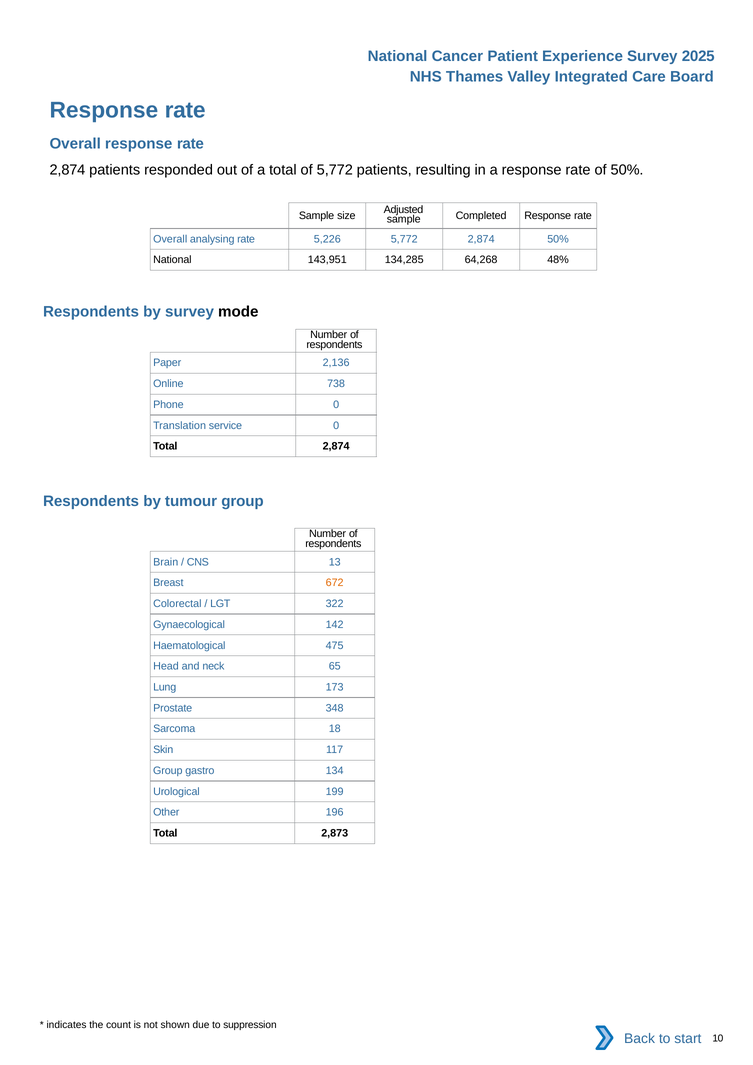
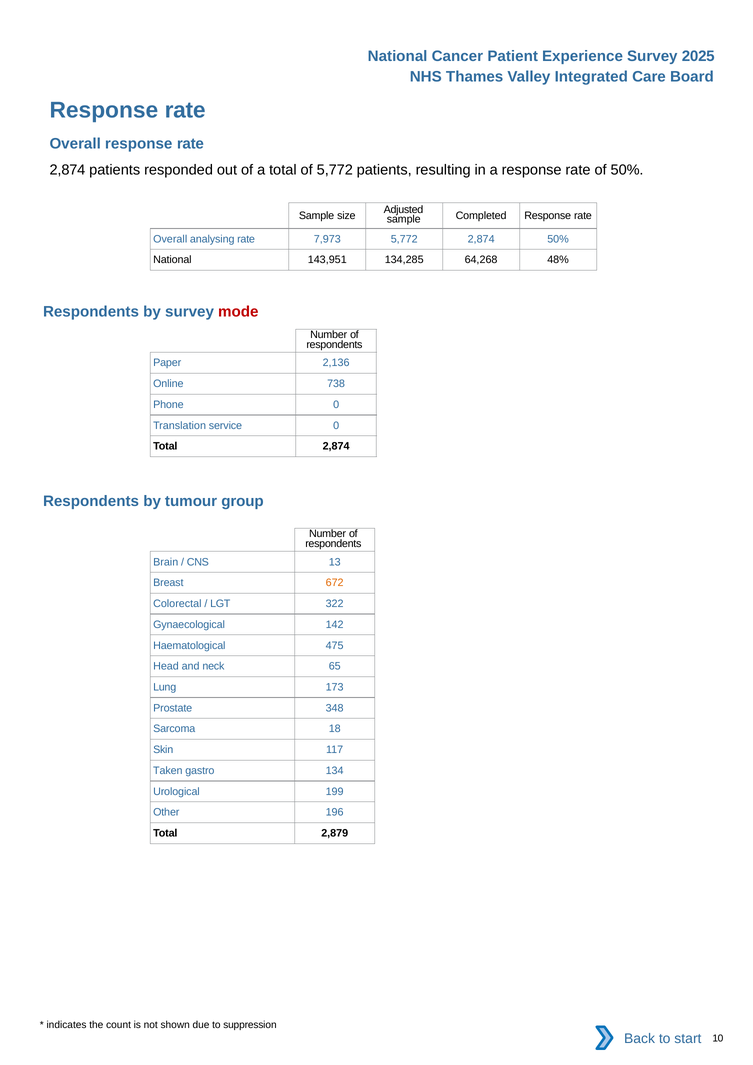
5,226: 5,226 -> 7,973 (327, 239)
mode colour: black -> red (238, 312)
Group: Group -> Taken (168, 771)
2,873: 2,873 -> 2,879 (335, 834)
